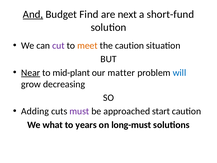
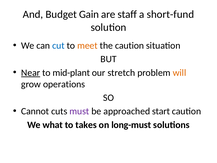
And underline: present -> none (33, 14)
Find: Find -> Gain (89, 14)
next: next -> staff (127, 14)
cut colour: purple -> blue (58, 46)
matter: matter -> stretch (121, 73)
will colour: blue -> orange (179, 73)
decreasing: decreasing -> operations (64, 84)
Adding: Adding -> Cannot (35, 111)
years: years -> takes (86, 125)
